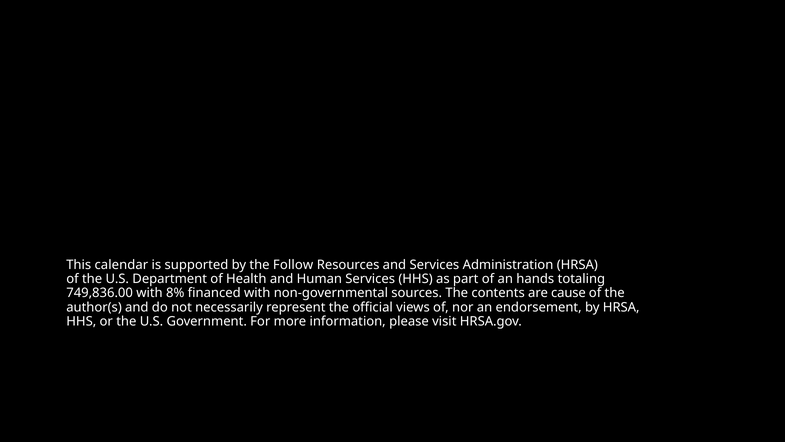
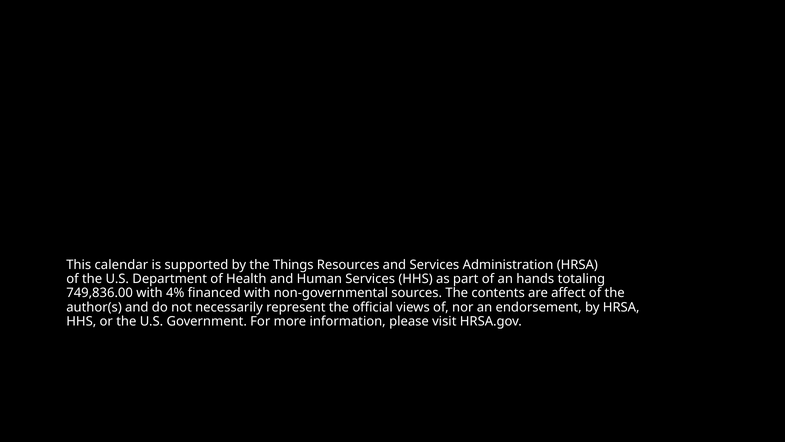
Follow: Follow -> Things (293, 265)
8%: 8% -> 4% (175, 293)
cause: cause -> affect (568, 293)
